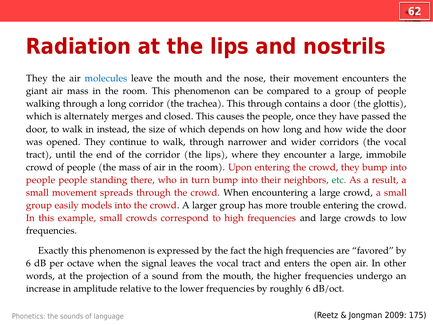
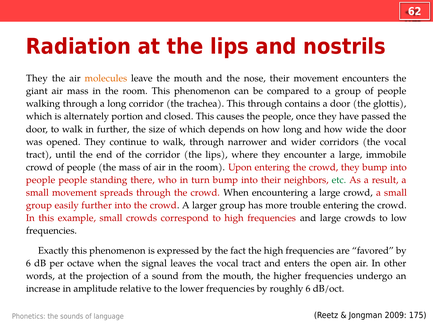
molecules colour: blue -> orange (106, 78)
merges: merges -> portion (127, 116)
in instead: instead -> further (113, 129)
easily models: models -> further (97, 205)
